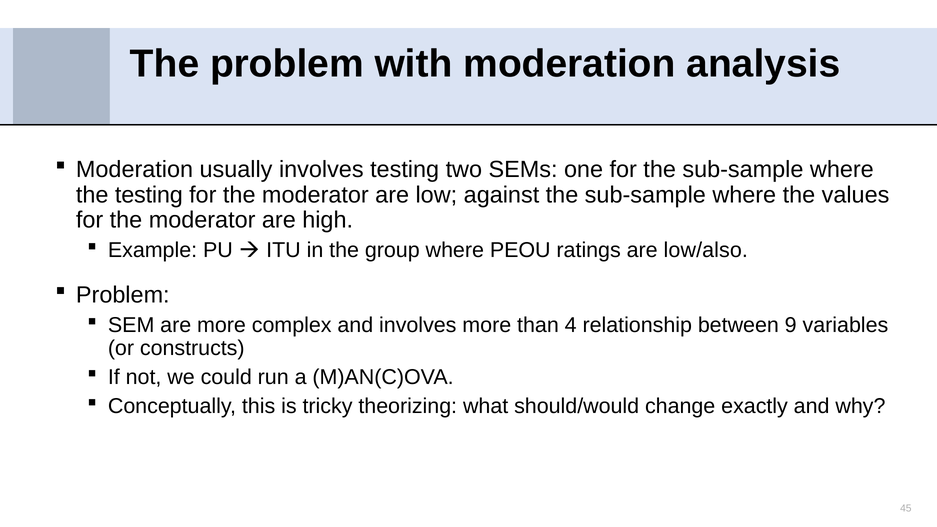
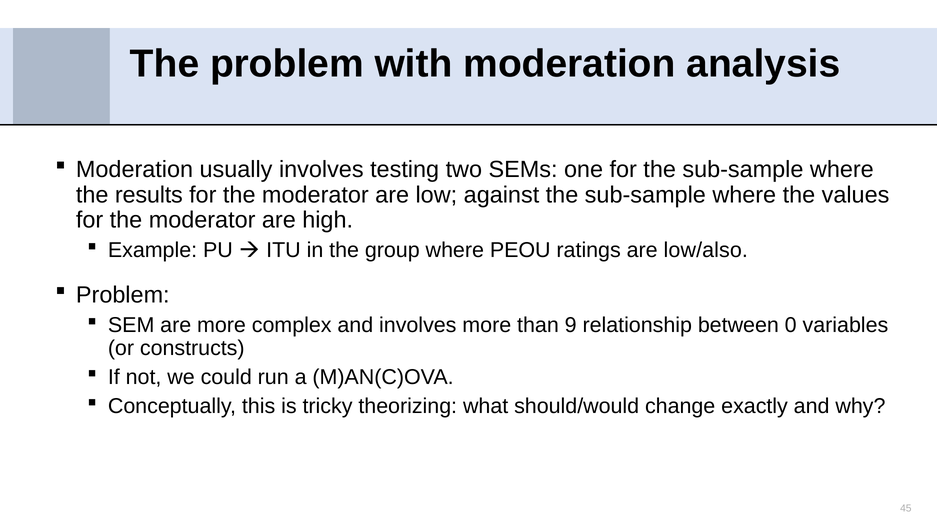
the testing: testing -> results (149, 195)
4: 4 -> 9 (571, 325)
9: 9 -> 0 (791, 325)
